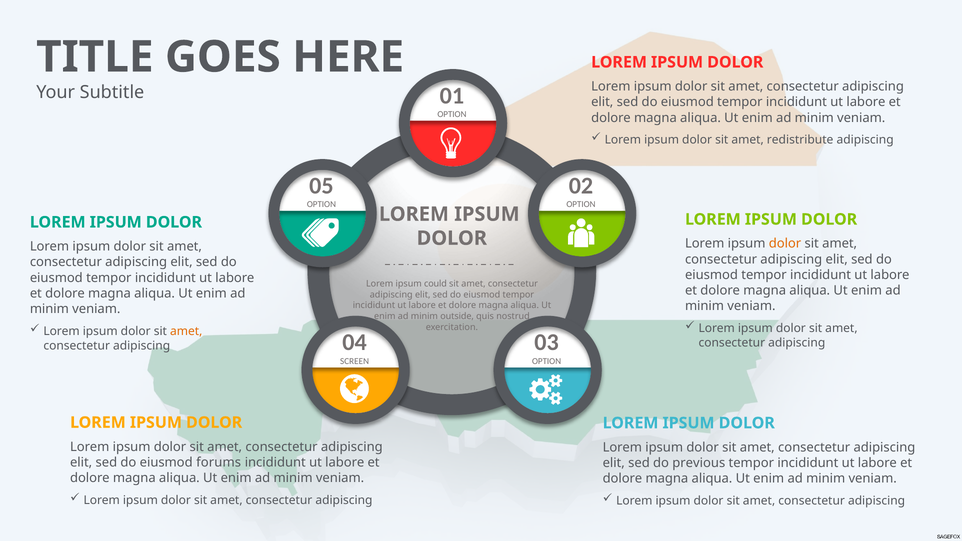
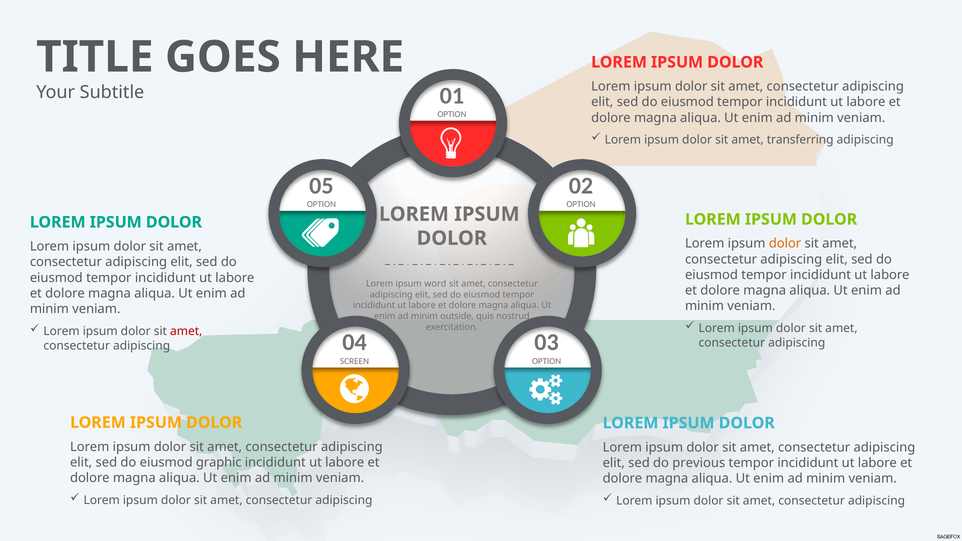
redistribute: redistribute -> transferring (800, 140)
could: could -> word (435, 284)
amet colour: orange -> red (186, 331)
forums: forums -> graphic (219, 462)
